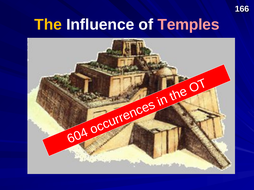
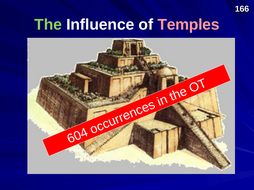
The colour: yellow -> light green (48, 25)
